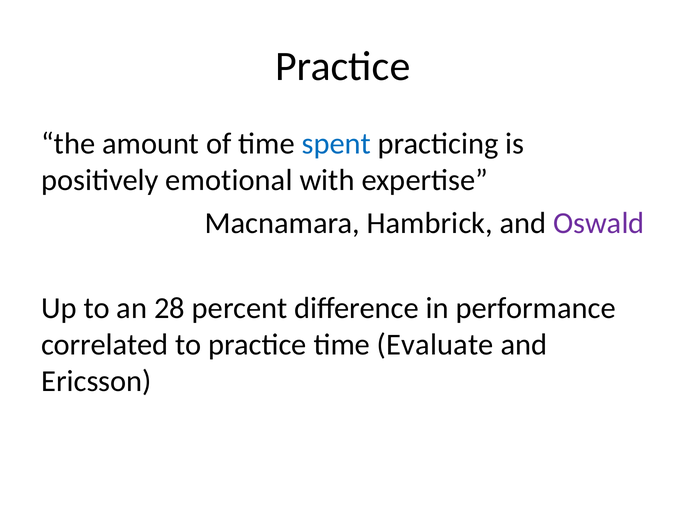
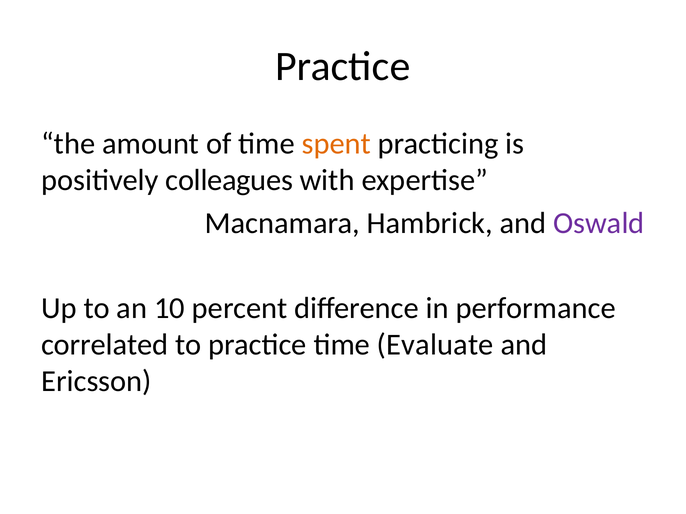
spent colour: blue -> orange (336, 144)
emotional: emotional -> colleagues (229, 181)
28: 28 -> 10 (169, 309)
